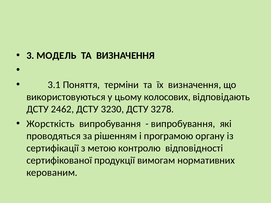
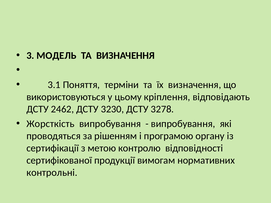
колосових: колосових -> кріплення (167, 97)
керованим: керованим -> контрольні (52, 173)
